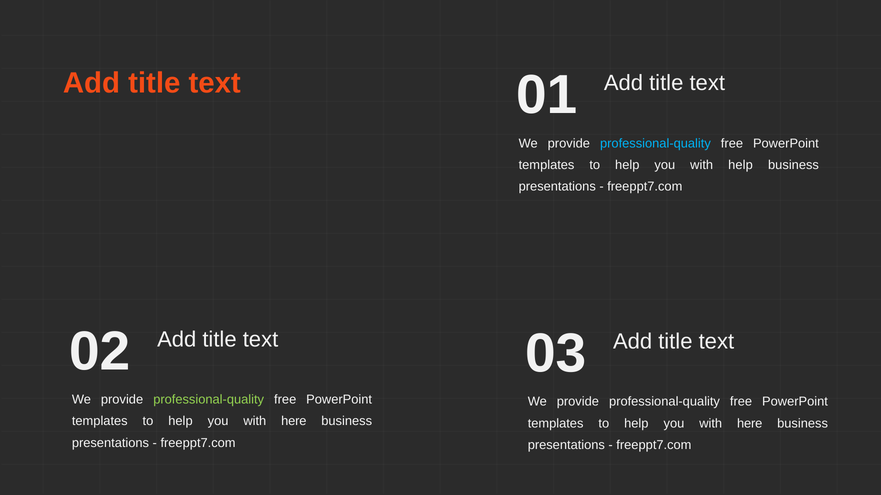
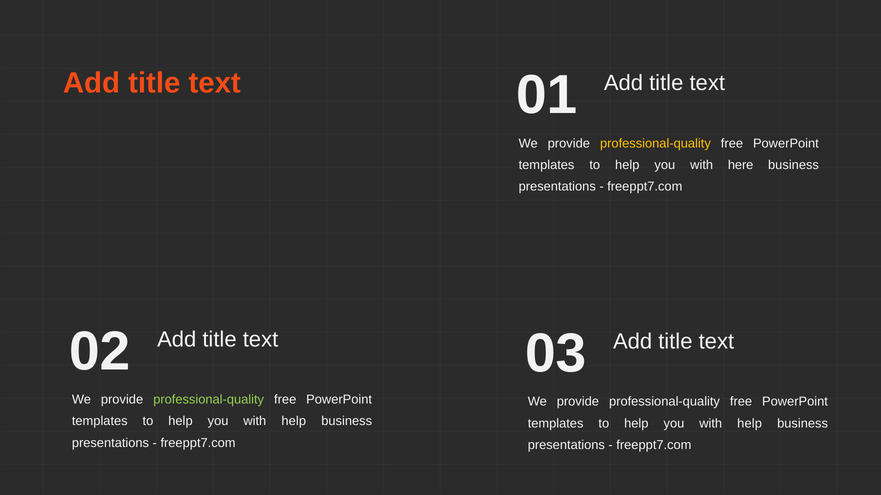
professional-quality colour: light blue -> yellow (655, 144)
with help: help -> here (741, 165)
here: here -> help (294, 422)
here: here -> help (750, 424)
